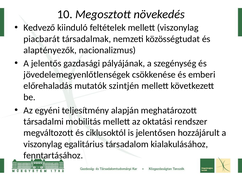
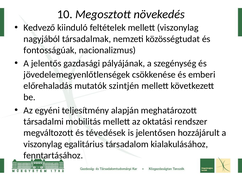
piacbarát: piacbarát -> nagyjából (42, 39)
alaptényezők: alaptényezők -> fontosságúak (50, 50)
ciklusoktól: ciklusoktól -> tévedések (106, 133)
